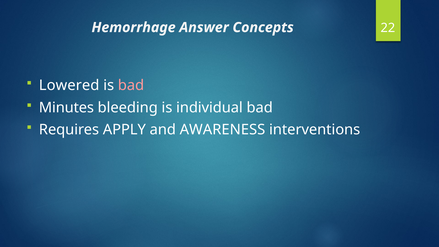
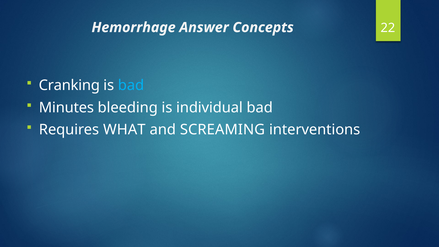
Lowered: Lowered -> Cranking (69, 85)
bad colour: pink -> light blue (131, 85)
APPLY: APPLY -> WHAT (124, 130)
AWARENESS: AWARENESS -> SCREAMING (222, 130)
